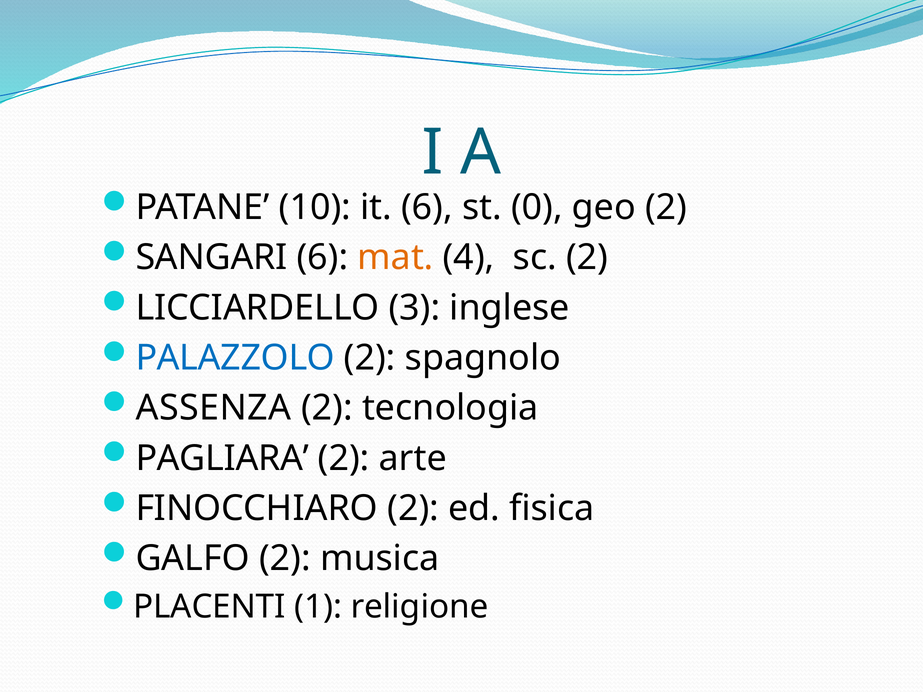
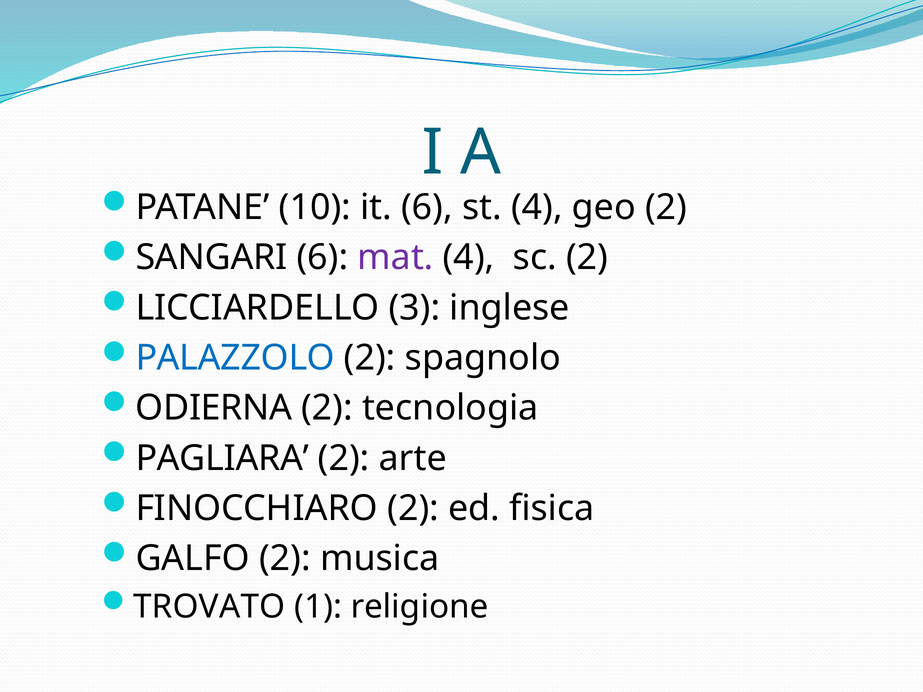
st 0: 0 -> 4 (537, 207)
mat colour: orange -> purple (395, 258)
ASSENZA: ASSENZA -> ODIERNA (214, 408)
PLACENTI: PLACENTI -> TROVATO (209, 607)
